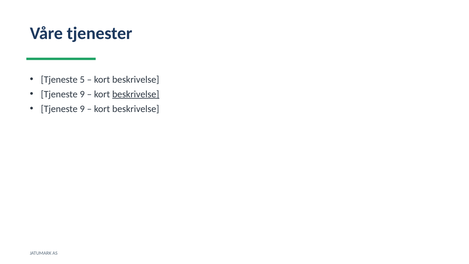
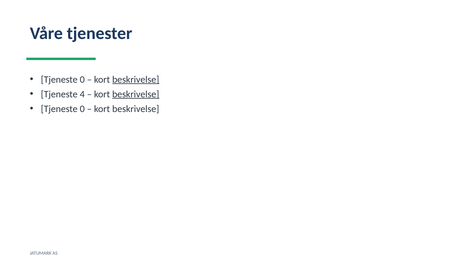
5: 5 -> 0 (82, 79)
beskrivelse underline: none -> present (136, 79)
9: 9 -> 4 (82, 94)
9: 9 -> 0 (82, 109)
